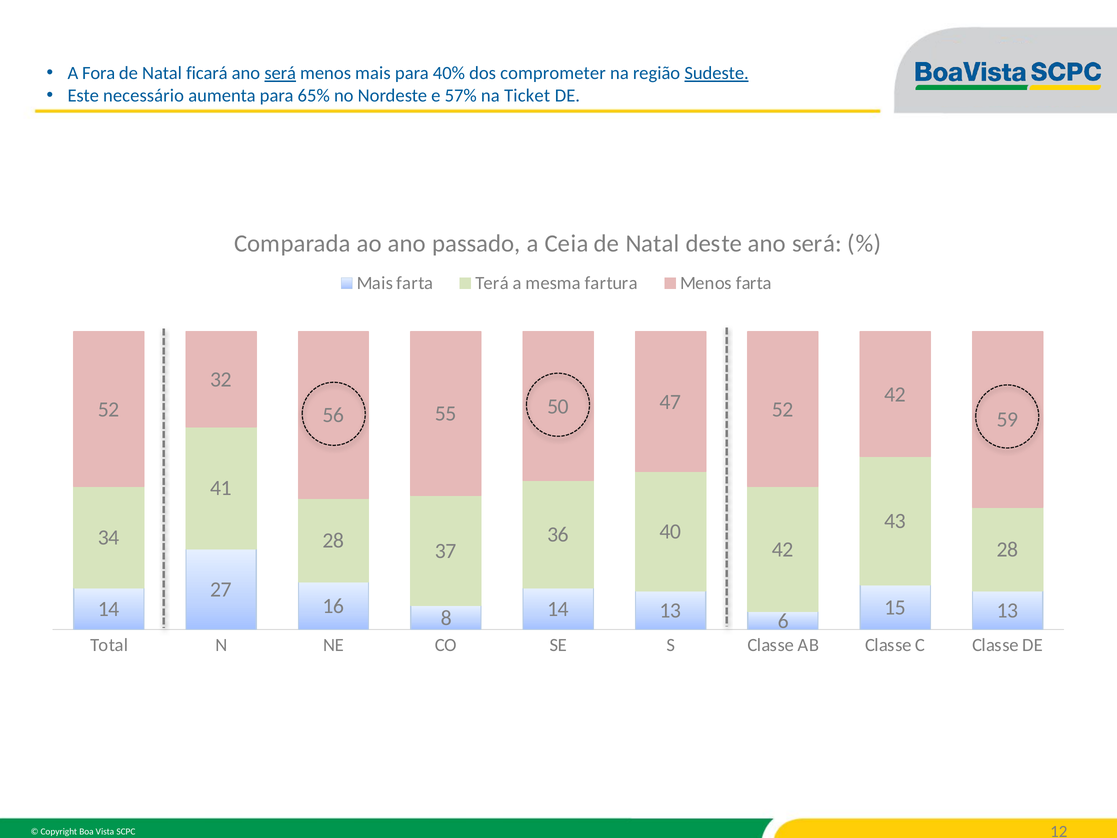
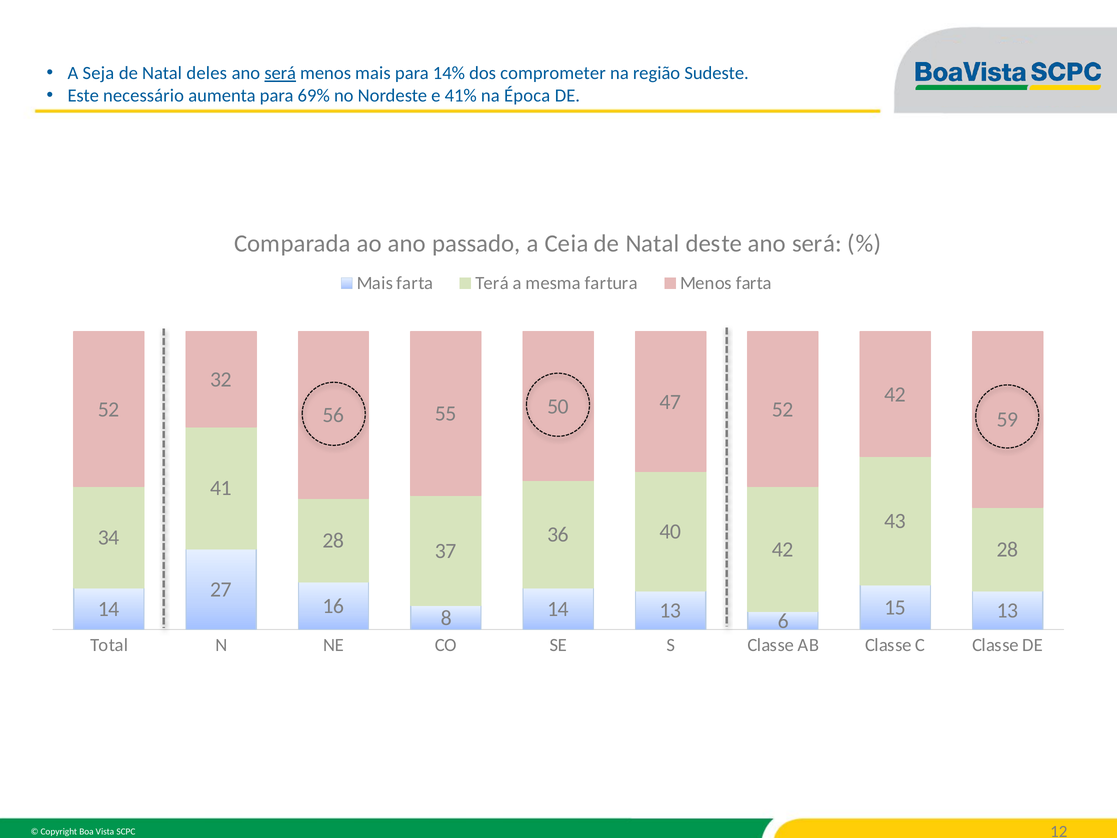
Fora: Fora -> Seja (98, 73)
ficará: ficará -> deles (207, 73)
40%: 40% -> 14% (449, 73)
Sudeste underline: present -> none (717, 73)
65%: 65% -> 69% (314, 96)
57%: 57% -> 41% (461, 96)
Ticket: Ticket -> Época (527, 96)
